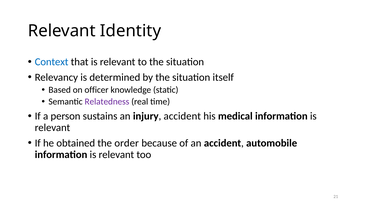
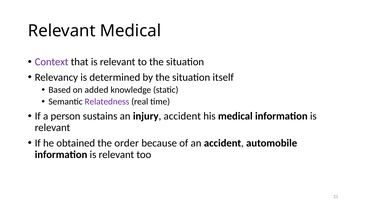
Relevant Identity: Identity -> Medical (131, 31)
Context colour: blue -> purple (52, 62)
officer: officer -> added (96, 90)
